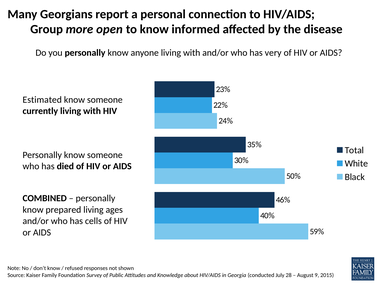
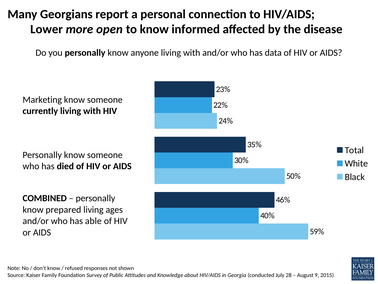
Group: Group -> Lower (47, 29)
very: very -> data (273, 53)
Estimated: Estimated -> Marketing (42, 100)
cells: cells -> able (93, 221)
